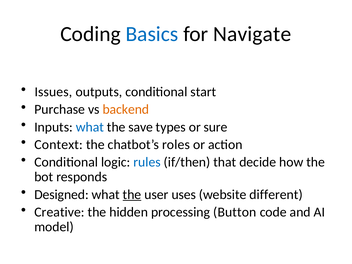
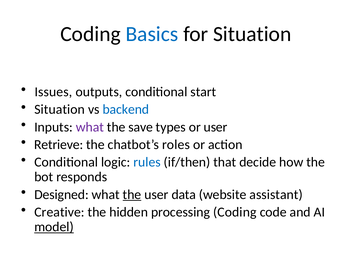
for Navigate: Navigate -> Situation (252, 34)
Purchase: Purchase -> Situation (60, 109)
backend colour: orange -> blue (126, 109)
what colour: blue -> purple (90, 127)
or sure: sure -> user (216, 127)
Context: Context -> Retrieve (59, 145)
uses: uses -> data (184, 195)
different: different -> assistant (276, 195)
processing Button: Button -> Coding (235, 212)
model underline: none -> present (54, 227)
